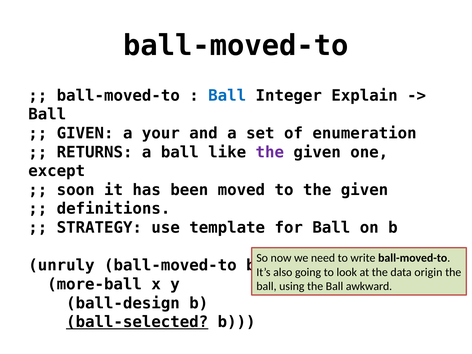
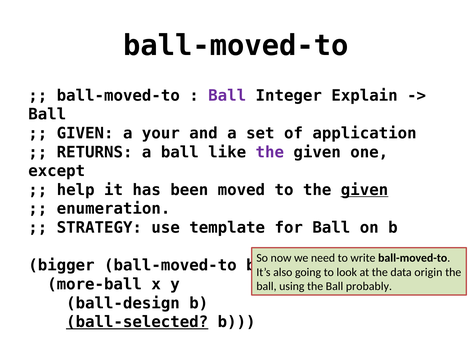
Ball colour: blue -> purple (227, 96)
enumeration: enumeration -> application (365, 133)
soon: soon -> help (76, 190)
given underline: none -> present (365, 190)
definitions: definitions -> enumeration (114, 209)
unruly: unruly -> bigger (61, 265)
awkward: awkward -> probably (369, 286)
